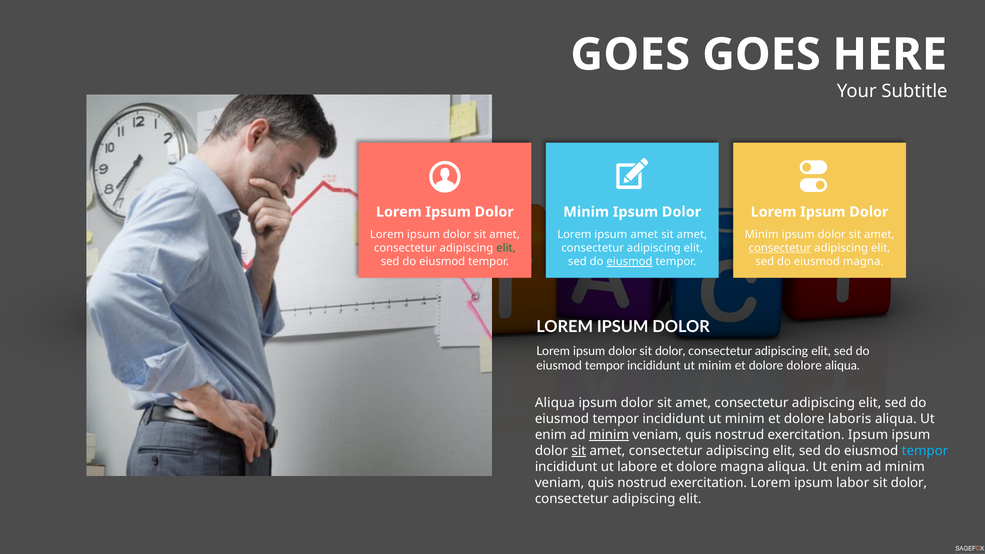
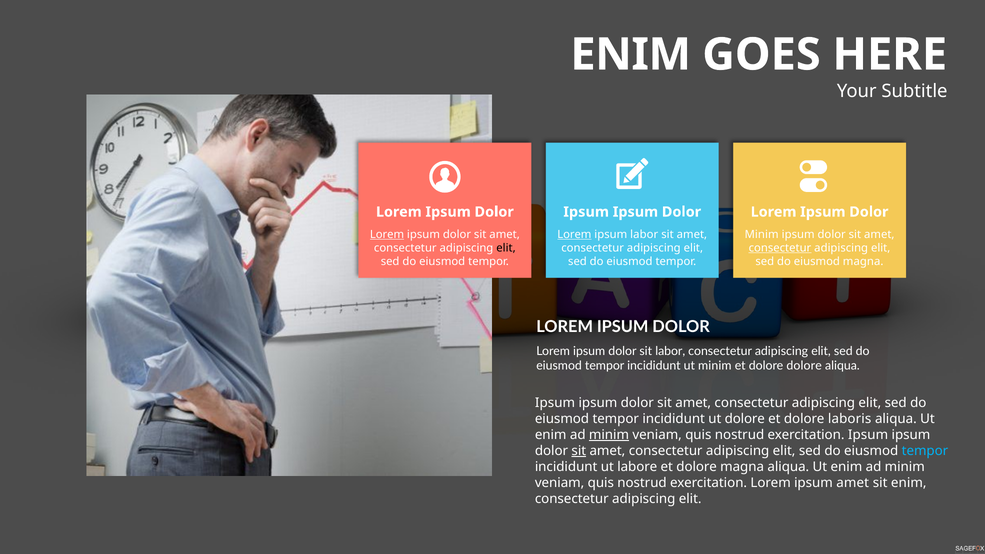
GOES: GOES -> ENIM (631, 55)
Minim: Minim -> Ipsum (586, 212)
Lorem underline: none -> present (387, 235)
Lorem underline: none -> present (574, 235)
ipsum amet: amet -> labor (644, 235)
elit colour: green -> black (506, 248)
eiusmod underline: present -> none (629, 262)
dolor sit dolor: dolor -> labor (670, 351)
Aliqua: Aliqua -> Ipsum (555, 403)
minim: minim -> dolore (745, 419)
ipsum labor: labor -> amet (853, 483)
dolor: dolor -> enim (909, 483)
